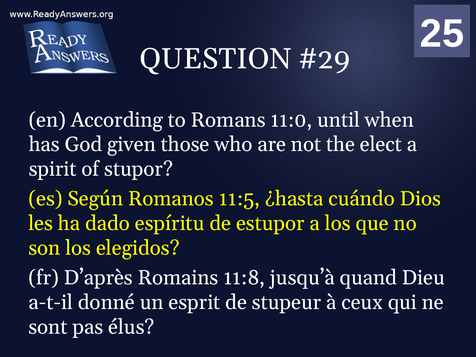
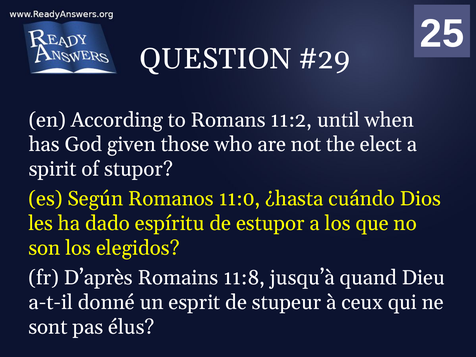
11:0: 11:0 -> 11:2 (291, 120)
11:5: 11:5 -> 11:0 (240, 199)
